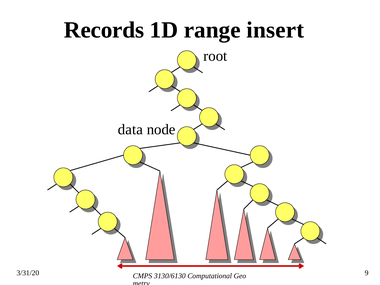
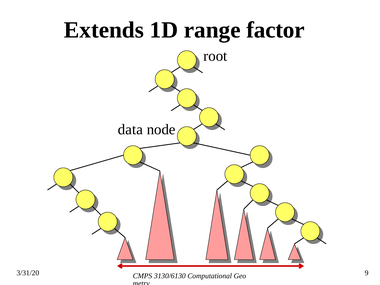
Records: Records -> Extends (104, 30)
insert: insert -> factor (276, 30)
